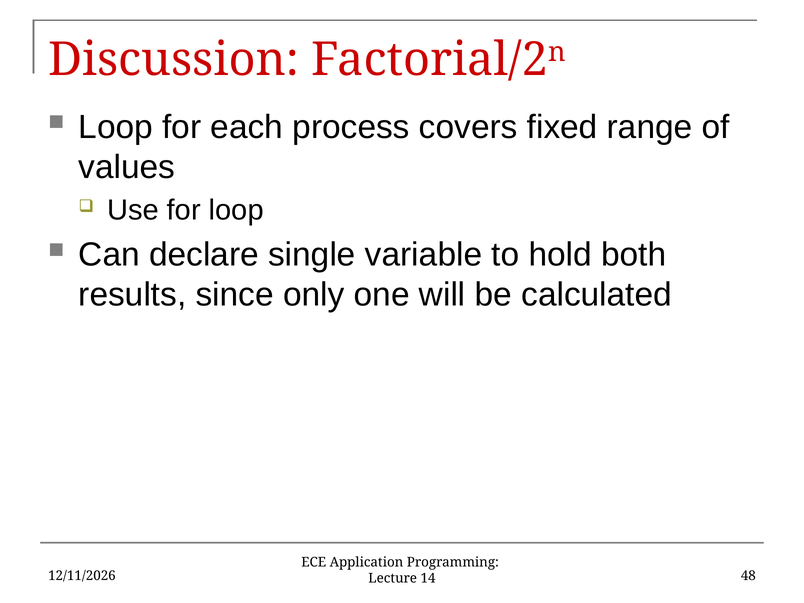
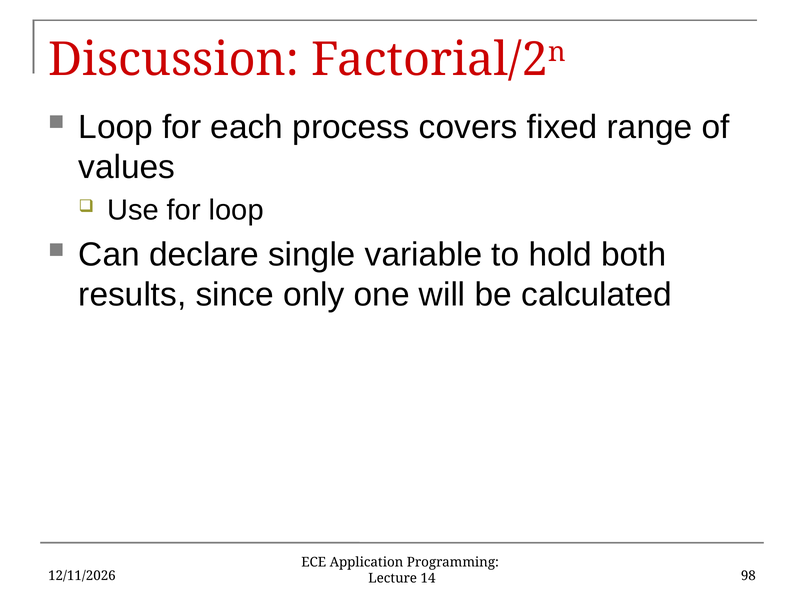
48: 48 -> 98 (748, 576)
